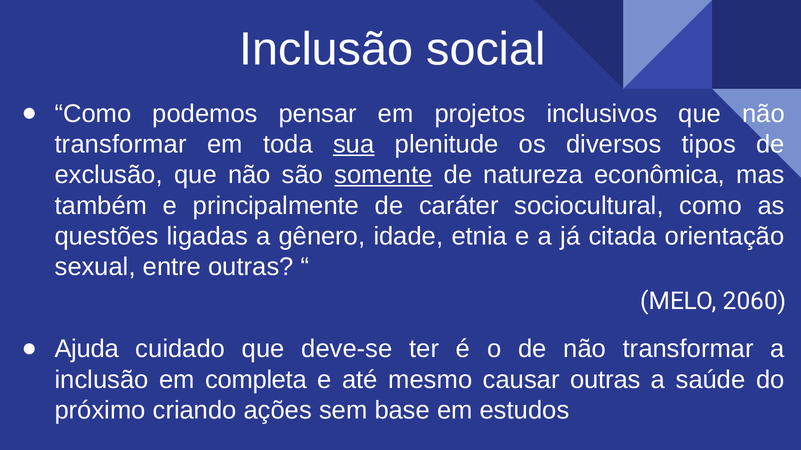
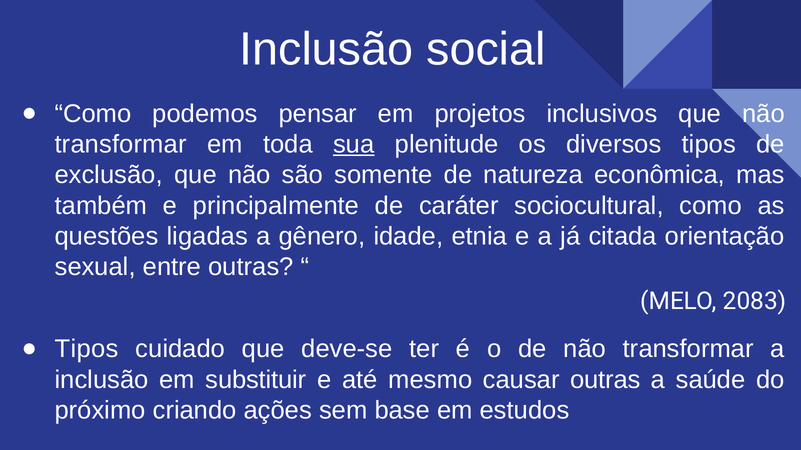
somente underline: present -> none (383, 175)
2060: 2060 -> 2083 (755, 302)
Ajuda: Ajuda -> Tipos (87, 349)
completa: completa -> substituir (256, 380)
